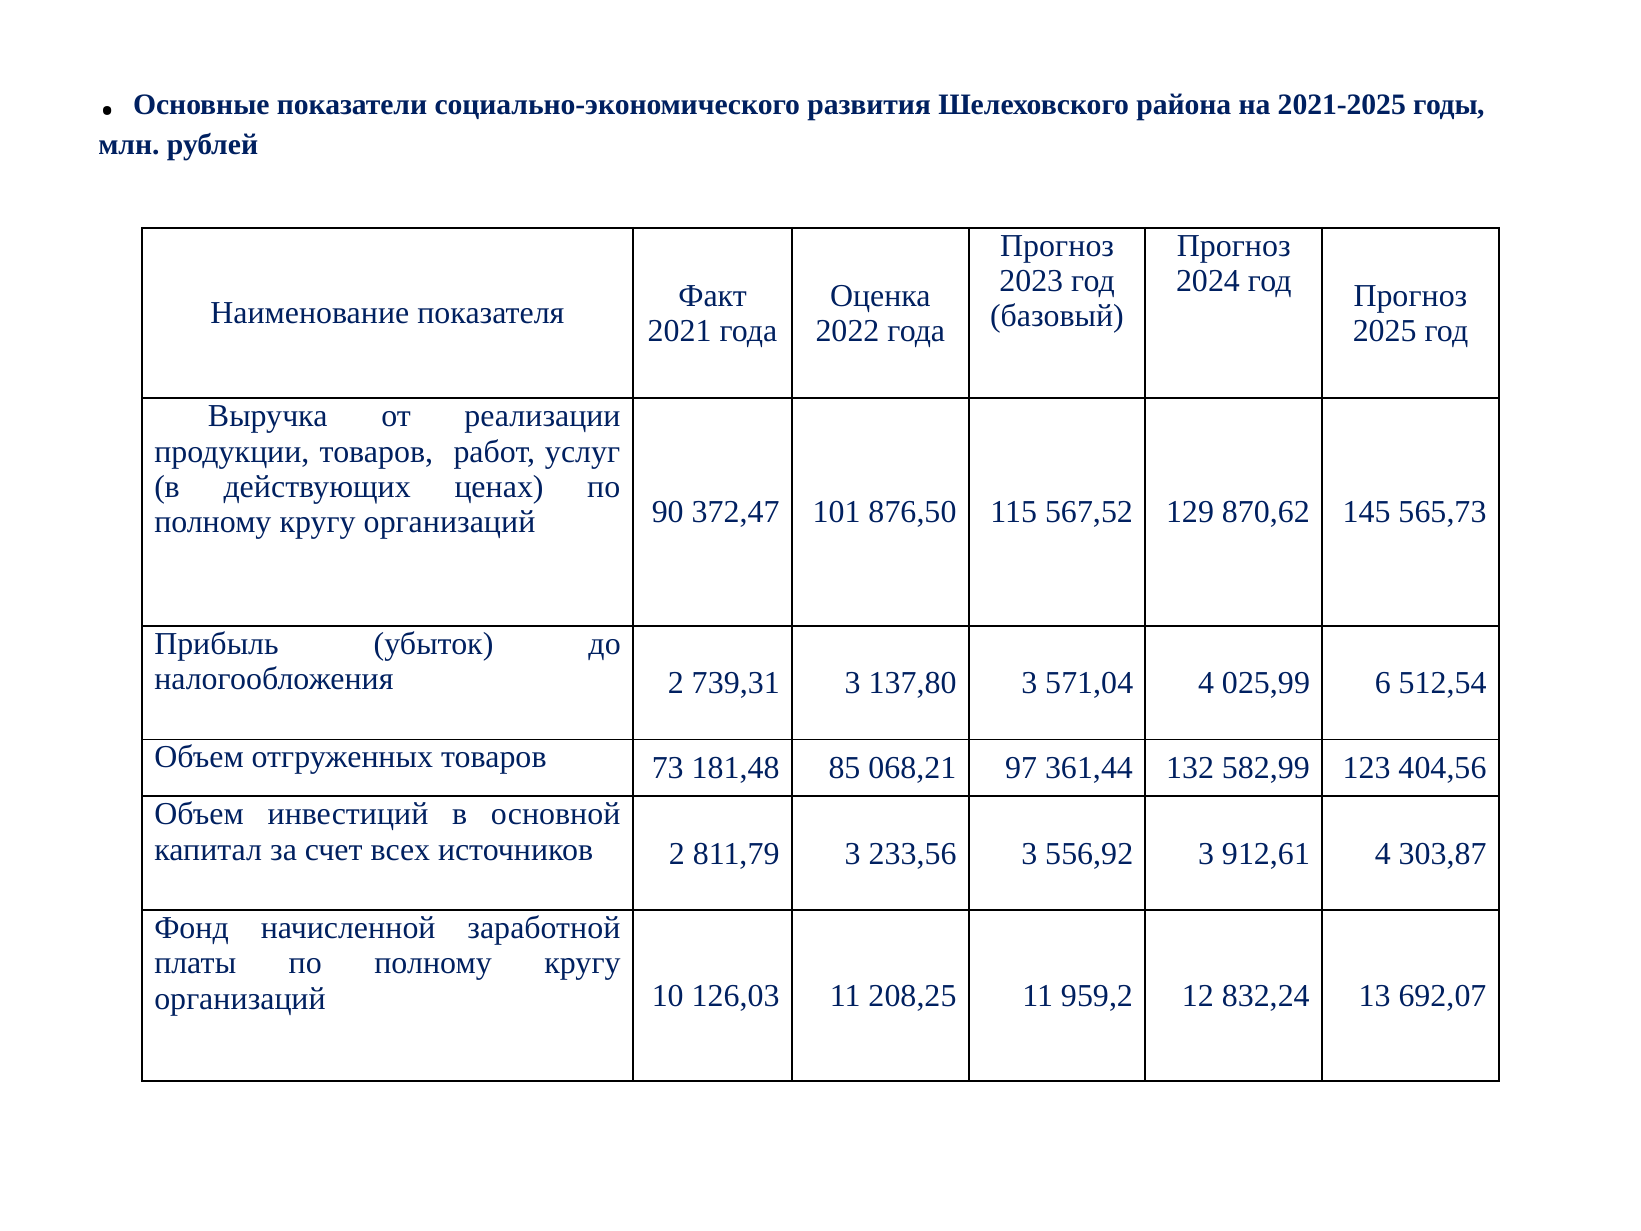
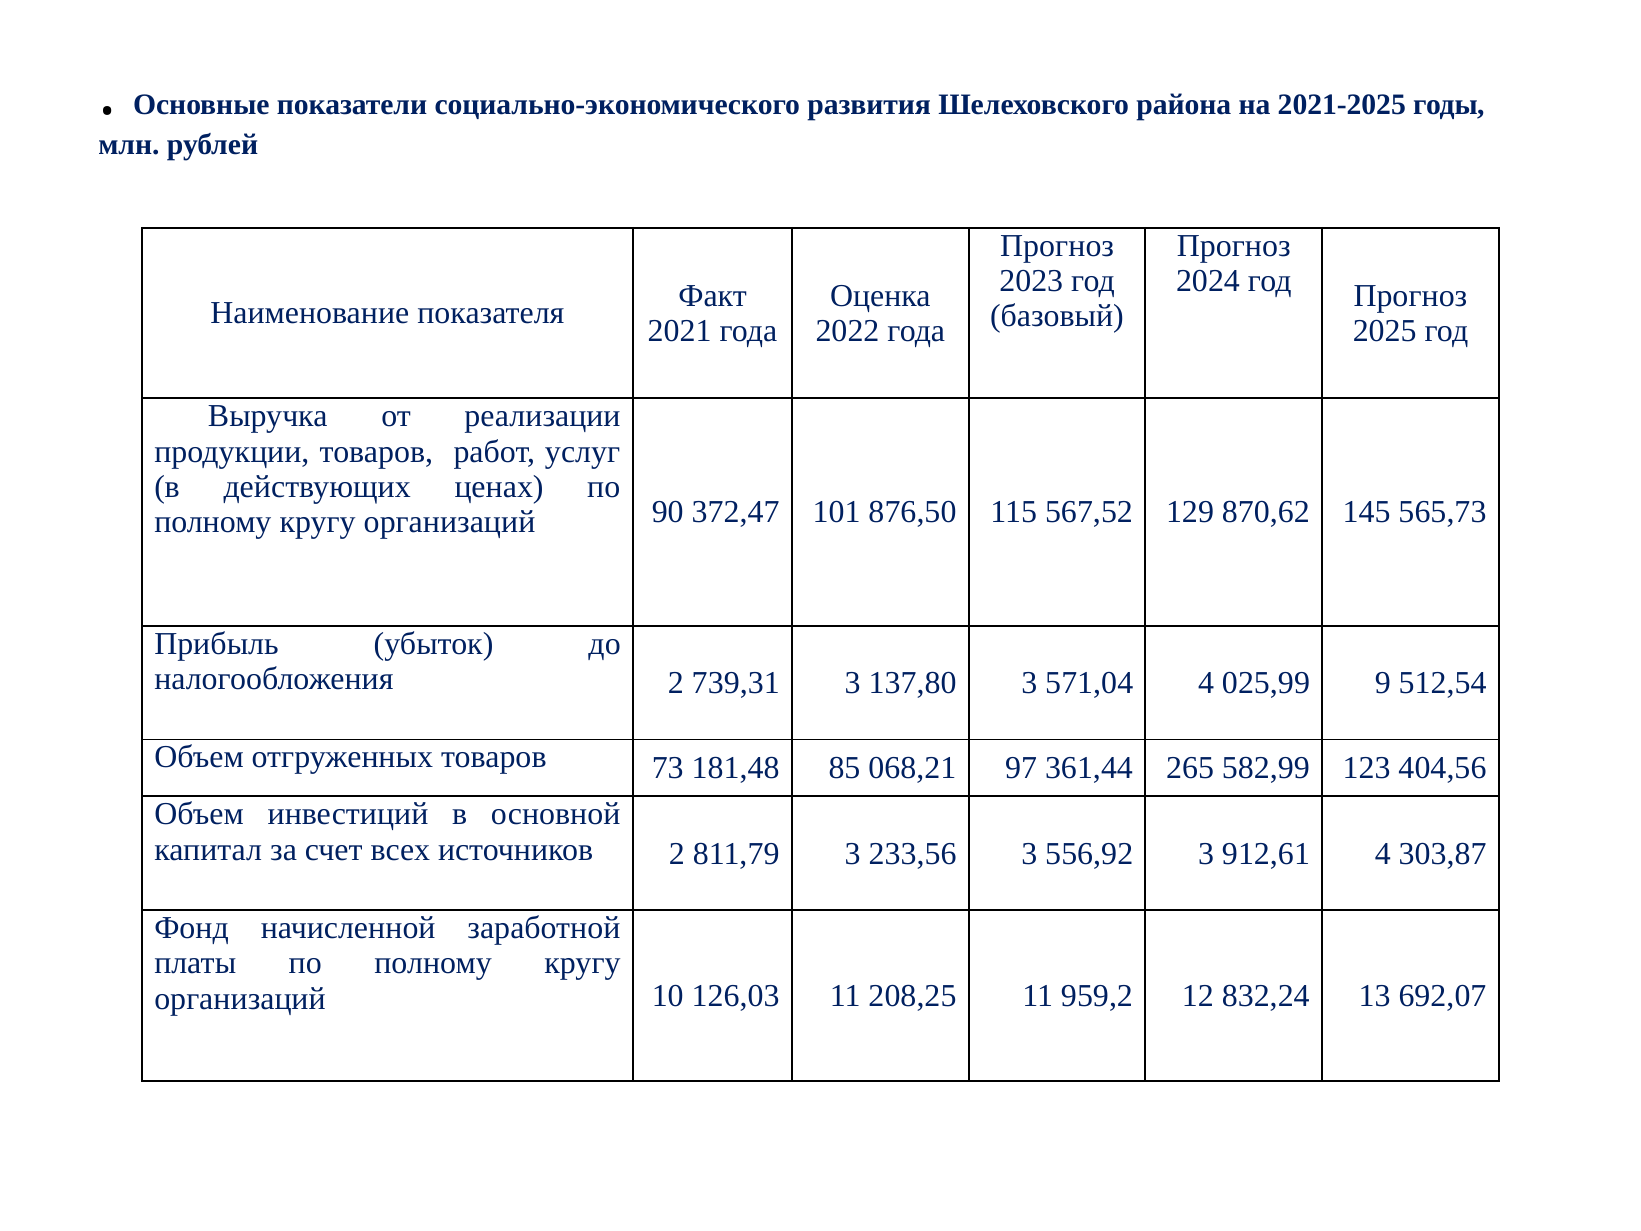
6: 6 -> 9 (1383, 683)
132: 132 -> 265 (1190, 768)
